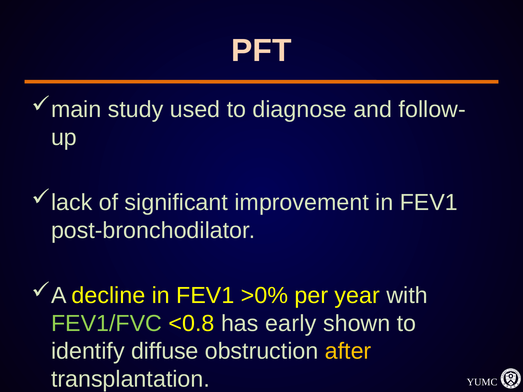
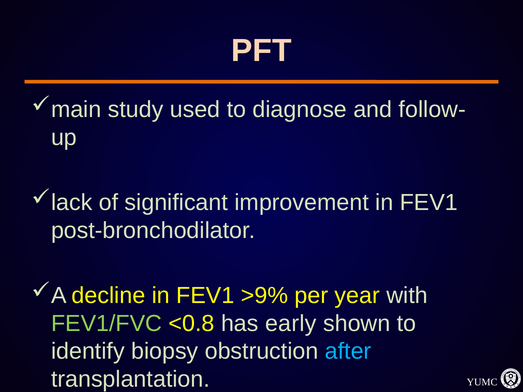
>0%: >0% -> >9% (264, 296)
diffuse: diffuse -> biopsy (165, 352)
after colour: yellow -> light blue (348, 352)
